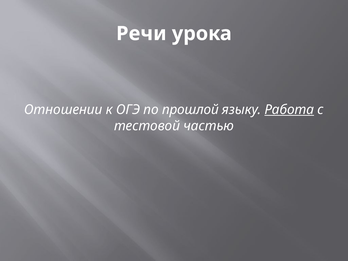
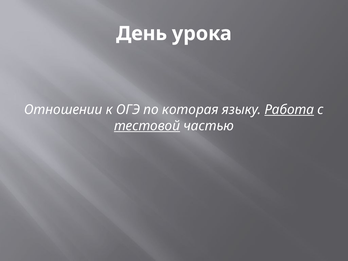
Речи: Речи -> День (142, 34)
прошлой: прошлой -> которая (190, 110)
тестовой underline: none -> present (147, 126)
